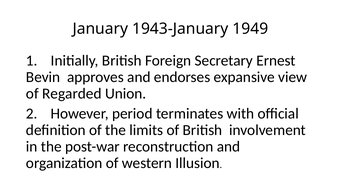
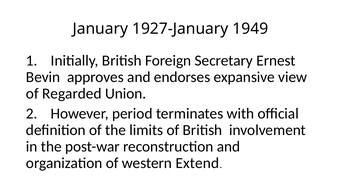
1943-January: 1943-January -> 1927-January (180, 29)
Illusion: Illusion -> Extend (197, 163)
